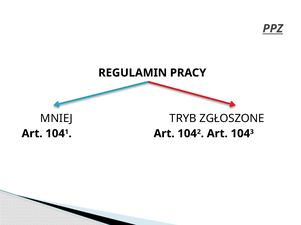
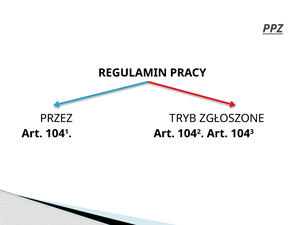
MNIEJ: MNIEJ -> PRZEZ (56, 119)
